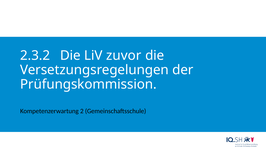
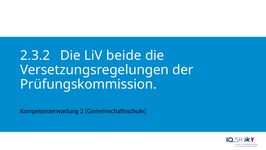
zuvor: zuvor -> beide (124, 55)
